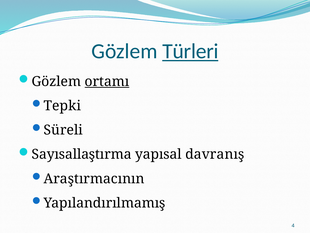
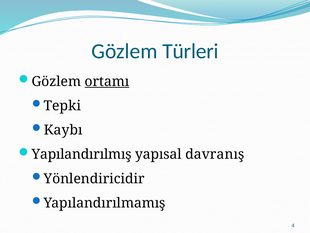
Türleri underline: present -> none (190, 51)
Süreli: Süreli -> Kaybı (63, 130)
Sayısallaştırma: Sayısallaştırma -> Yapılandırılmış (82, 154)
Araştırmacının: Araştırmacının -> Yönlendiricidir (94, 178)
